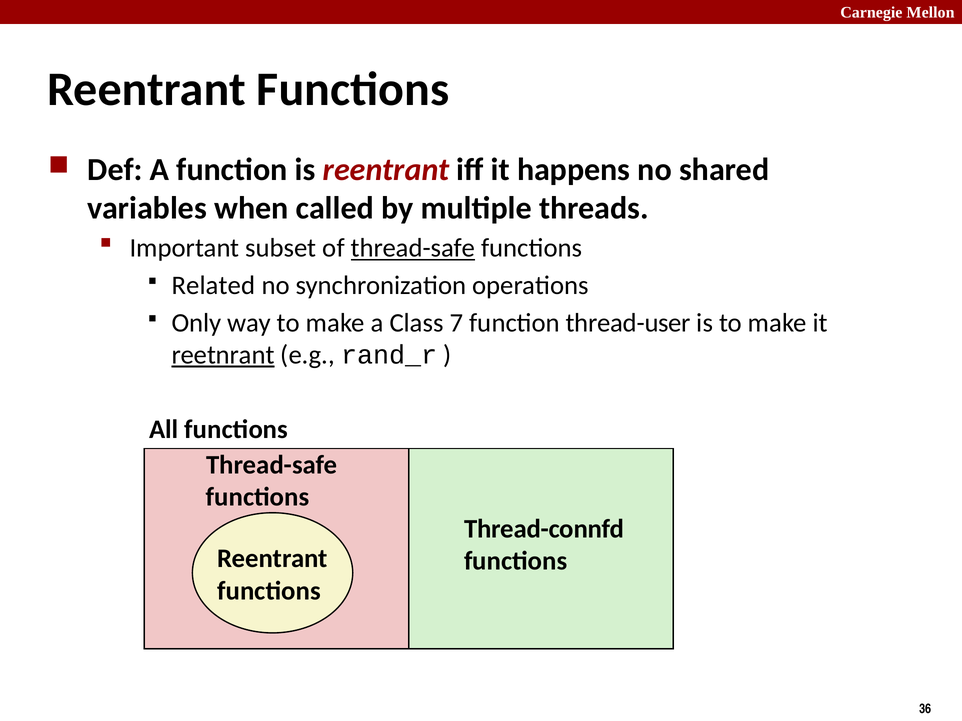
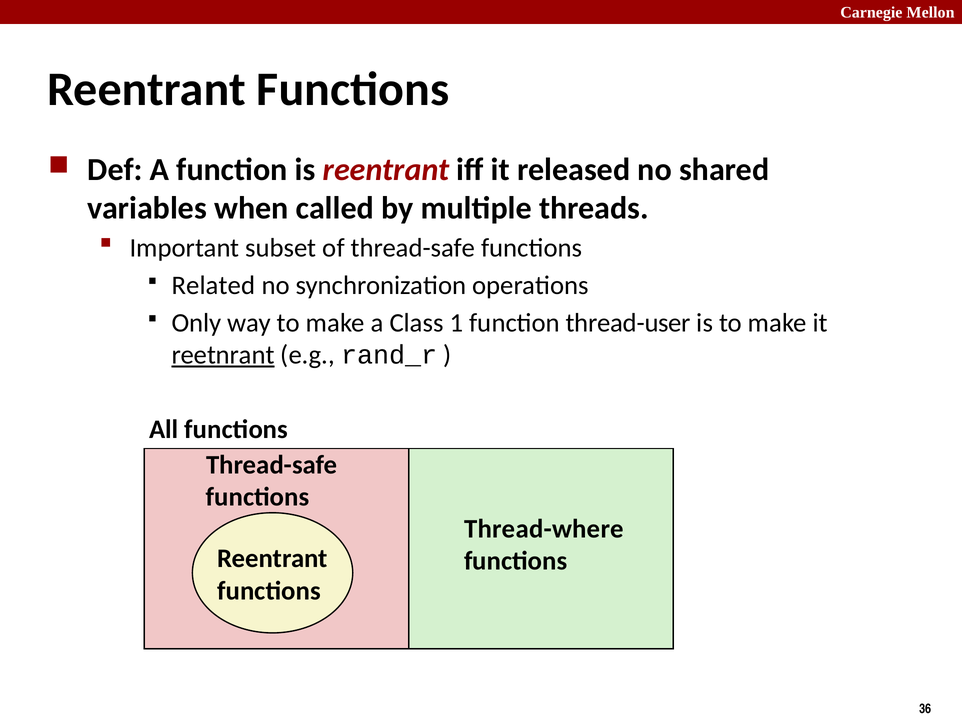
happens: happens -> released (574, 170)
thread-safe underline: present -> none (413, 248)
7: 7 -> 1 (456, 323)
Thread-connfd: Thread-connfd -> Thread-where (544, 529)
